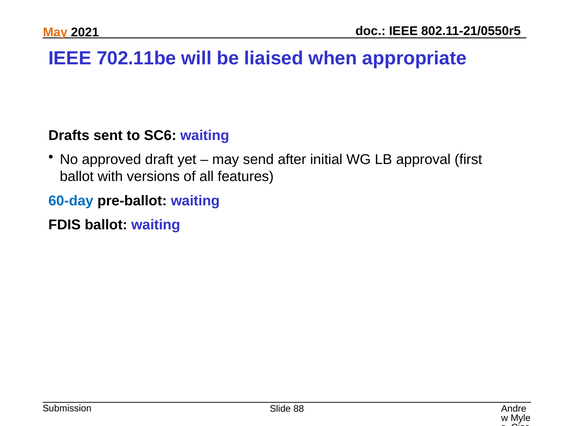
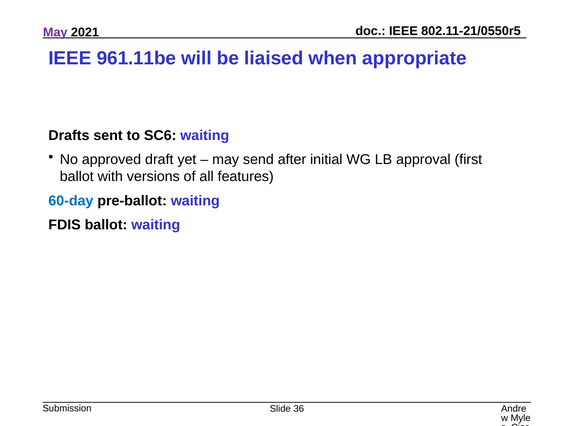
May colour: orange -> purple (55, 32)
702.11be: 702.11be -> 961.11be (136, 58)
88: 88 -> 36 (299, 409)
